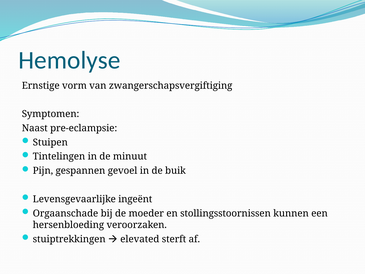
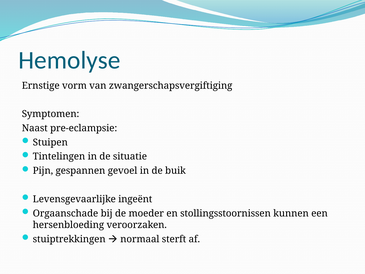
minuut: minuut -> situatie (130, 156)
elevated: elevated -> normaal (140, 239)
